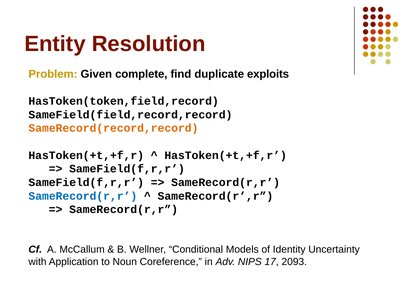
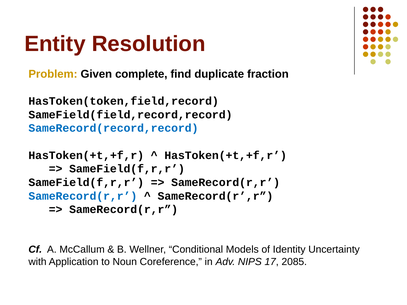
exploits: exploits -> fraction (268, 74)
SameRecord(record,record colour: orange -> blue (113, 128)
2093: 2093 -> 2085 (294, 262)
